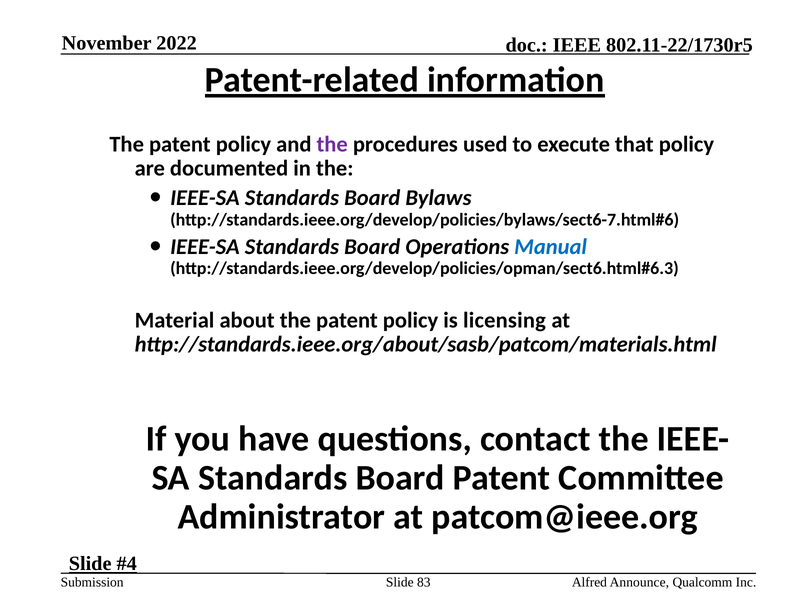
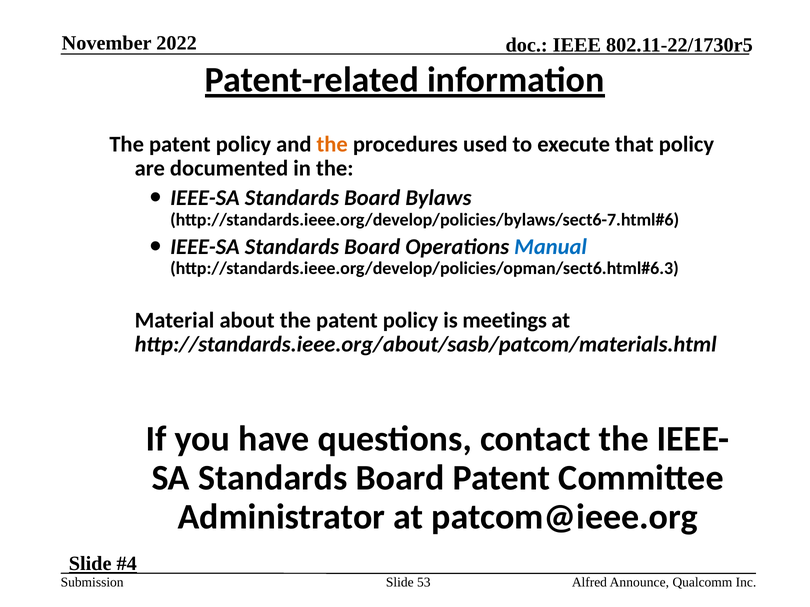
the colour: purple -> orange (332, 144)
licensing: licensing -> meetings (505, 320)
83: 83 -> 53 (424, 583)
